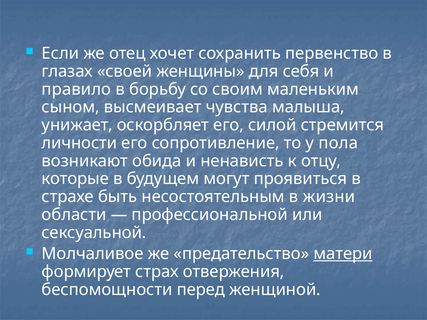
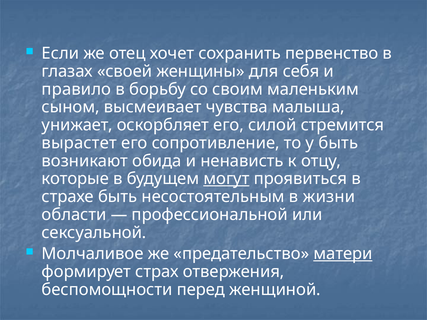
личности: личности -> вырастет (79, 143)
у пола: пола -> быть (338, 143)
могут underline: none -> present (226, 179)
